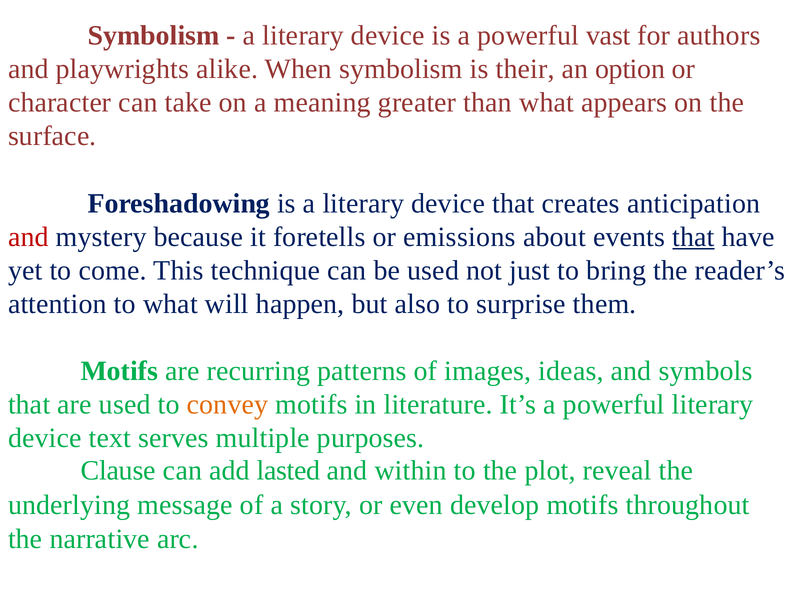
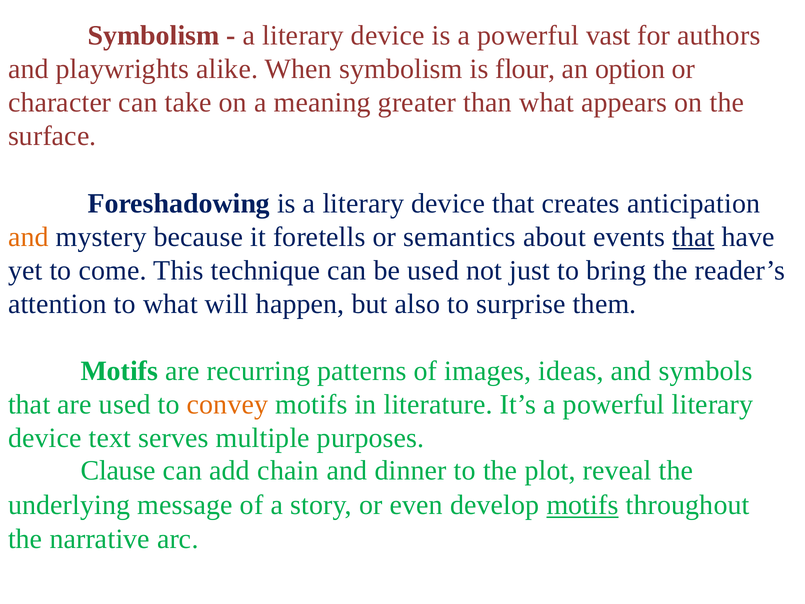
their: their -> flour (525, 69)
and colour: red -> orange (28, 237)
emissions: emissions -> semantics (460, 237)
lasted: lasted -> chain (288, 471)
within: within -> dinner (411, 471)
motifs underline: none -> present (582, 505)
